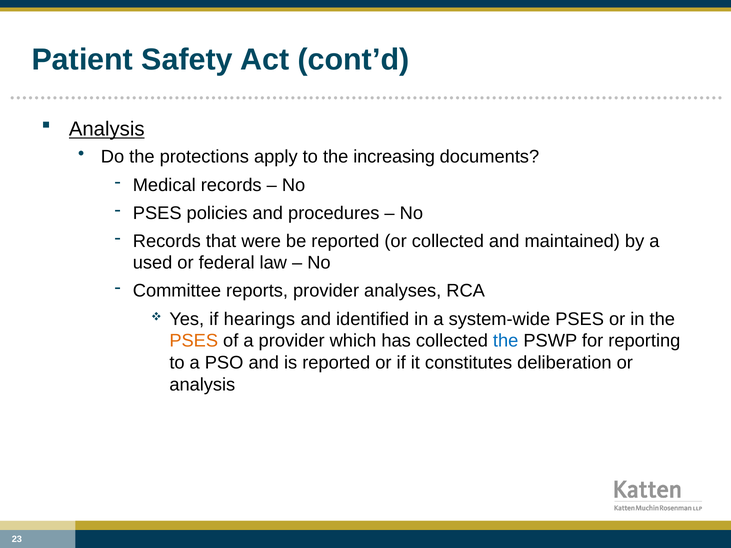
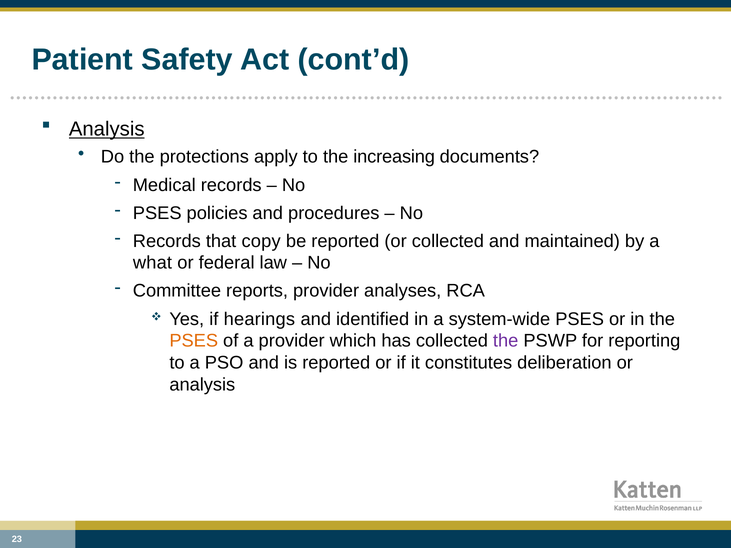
were: were -> copy (261, 241)
used: used -> what (152, 263)
the colour: blue -> purple (506, 341)
